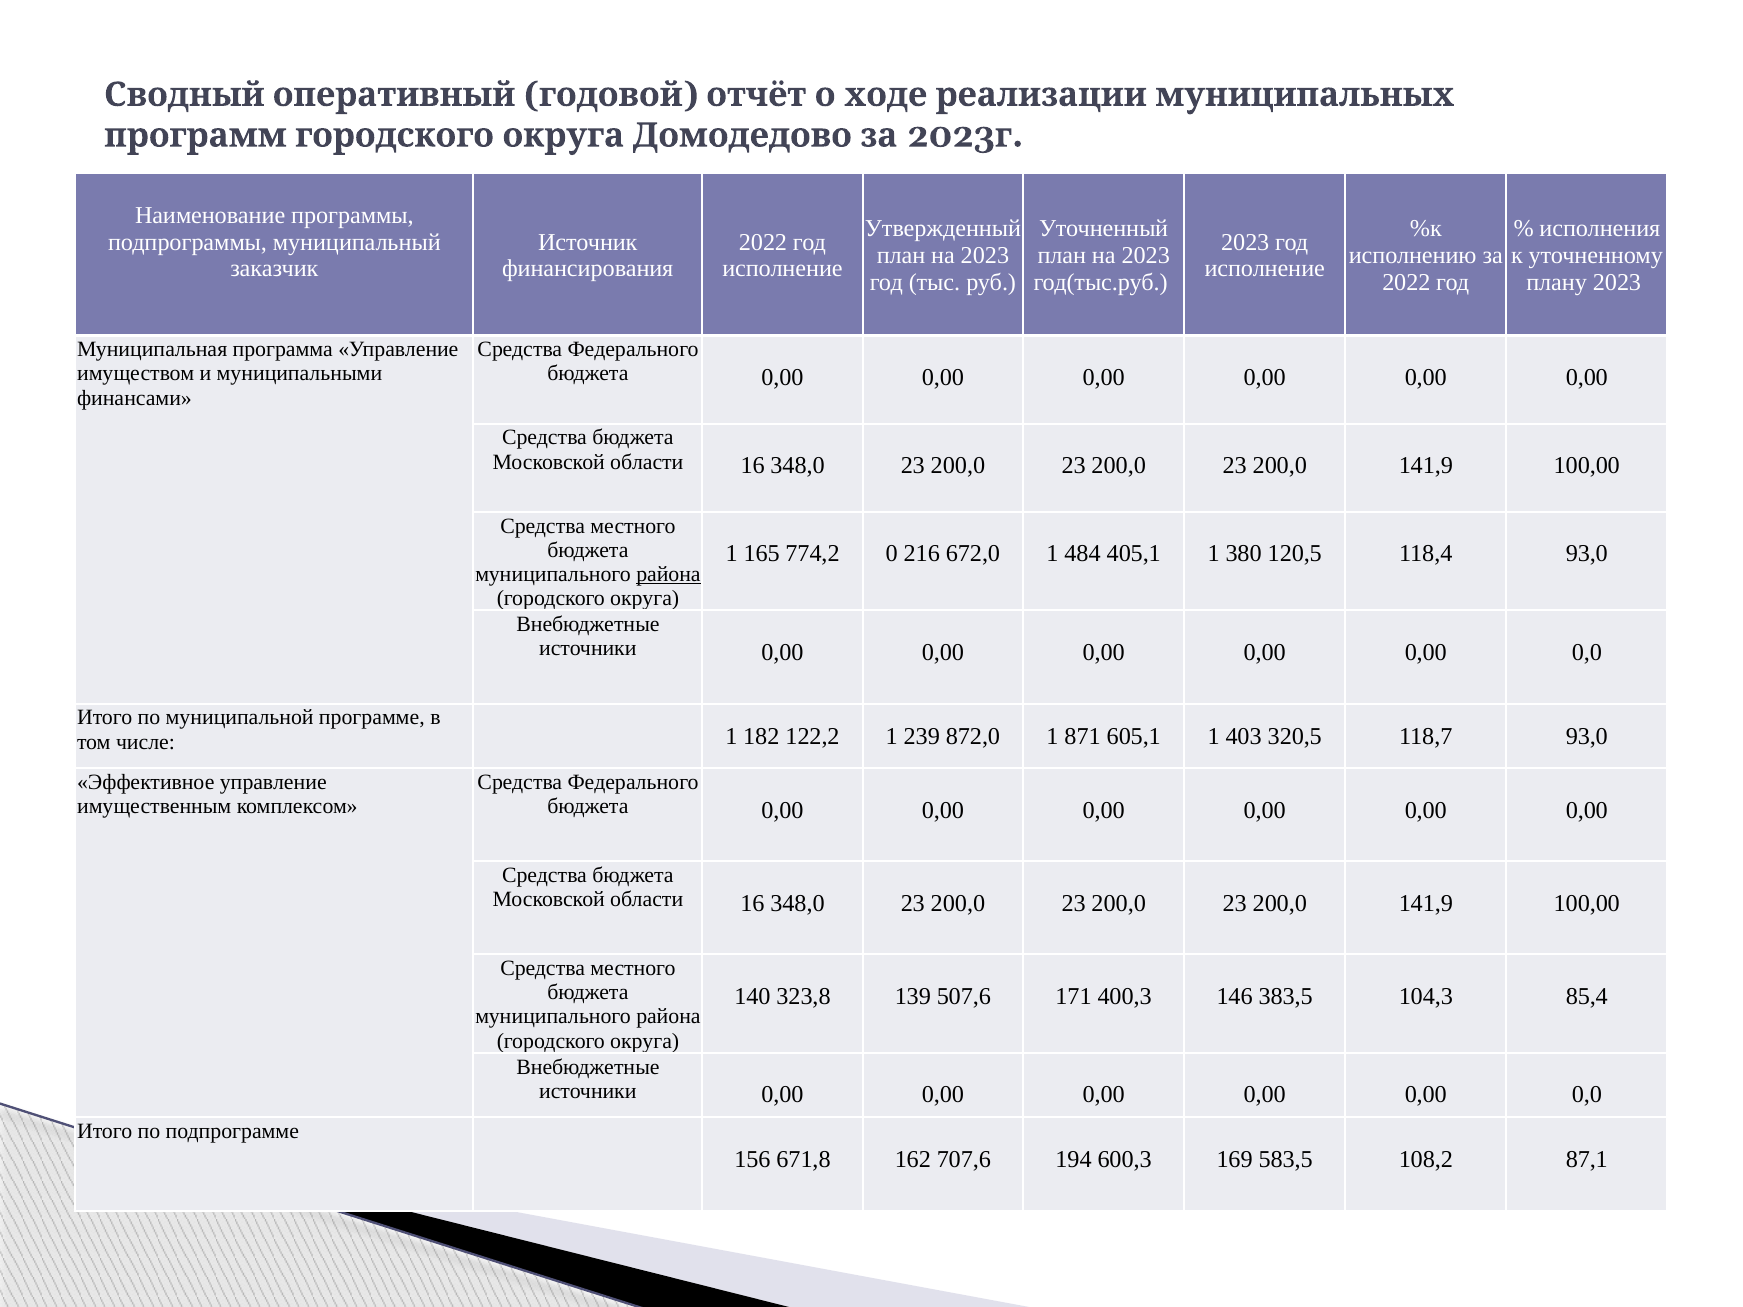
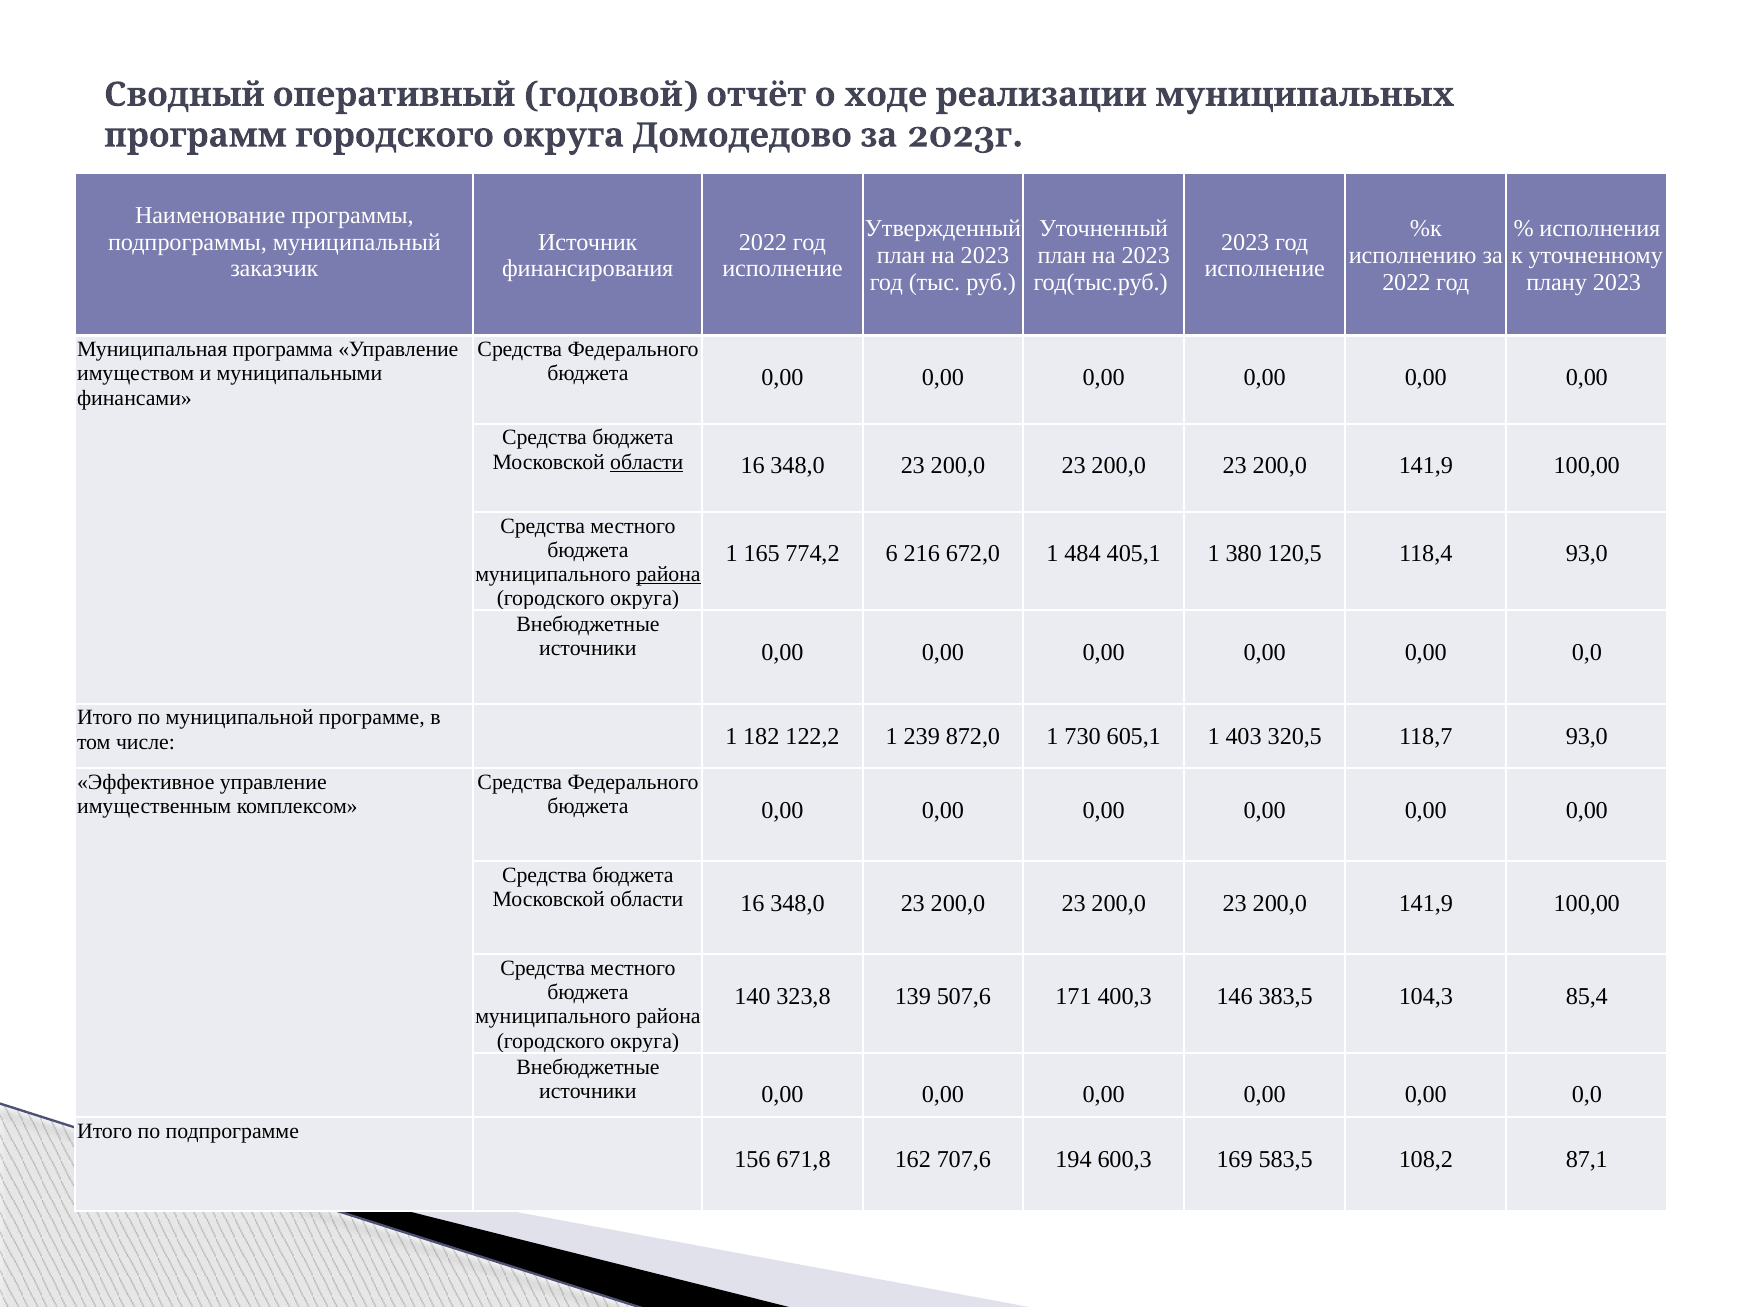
области underline: none -> present (647, 462)
0: 0 -> 6 (892, 554)
871: 871 -> 730 (1083, 737)
